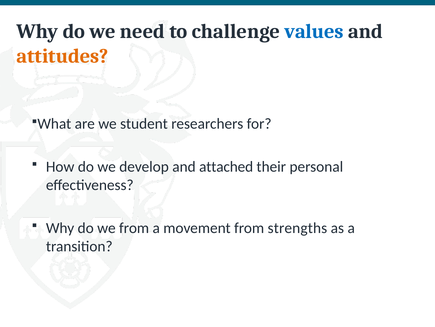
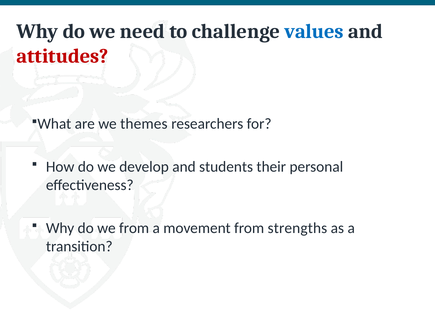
attitudes colour: orange -> red (62, 56)
student: student -> themes (144, 124)
attached: attached -> students (226, 167)
